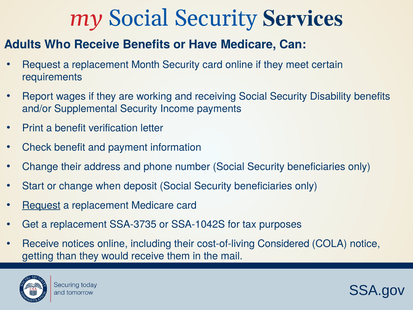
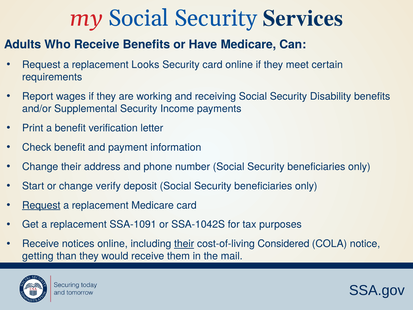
Month: Month -> Looks (145, 65)
when: when -> verify (108, 186)
SSA-3735: SSA-3735 -> SSA-1091 (133, 224)
their underline: none -> present (184, 244)
